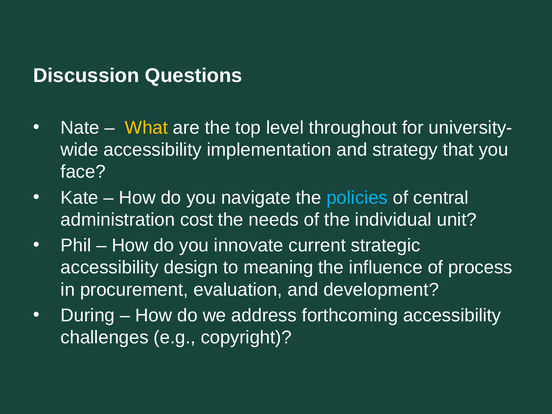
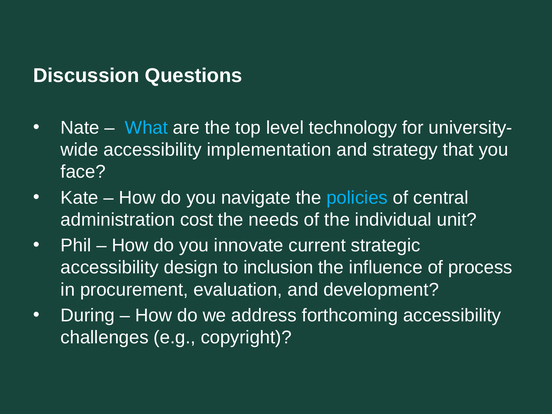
What colour: yellow -> light blue (146, 128)
throughout: throughout -> technology (353, 128)
meaning: meaning -> inclusion (278, 268)
